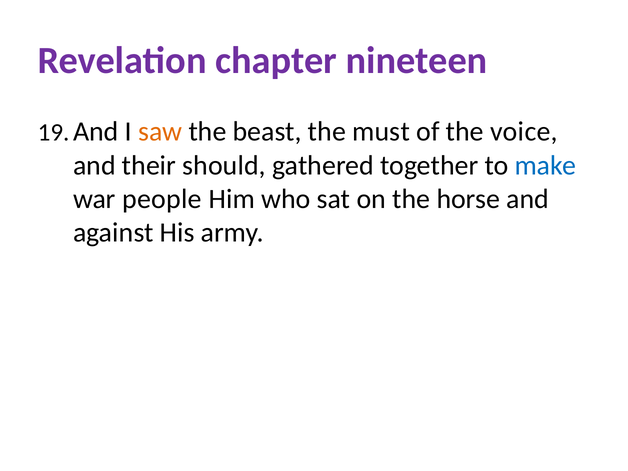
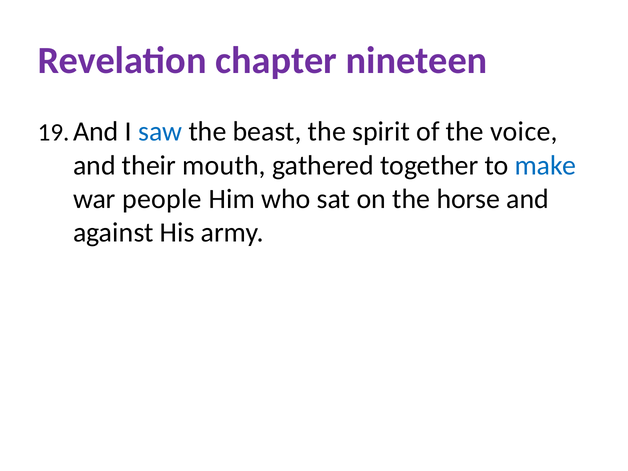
saw colour: orange -> blue (160, 132)
must: must -> spirit (381, 132)
should: should -> mouth (224, 165)
